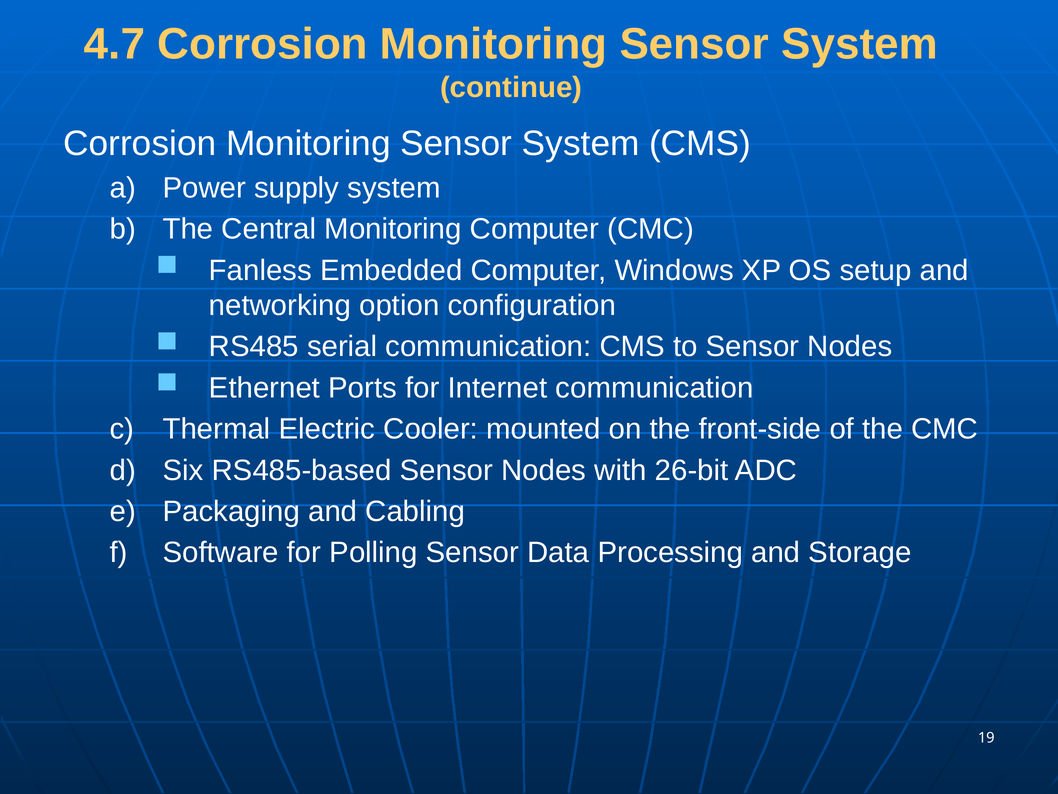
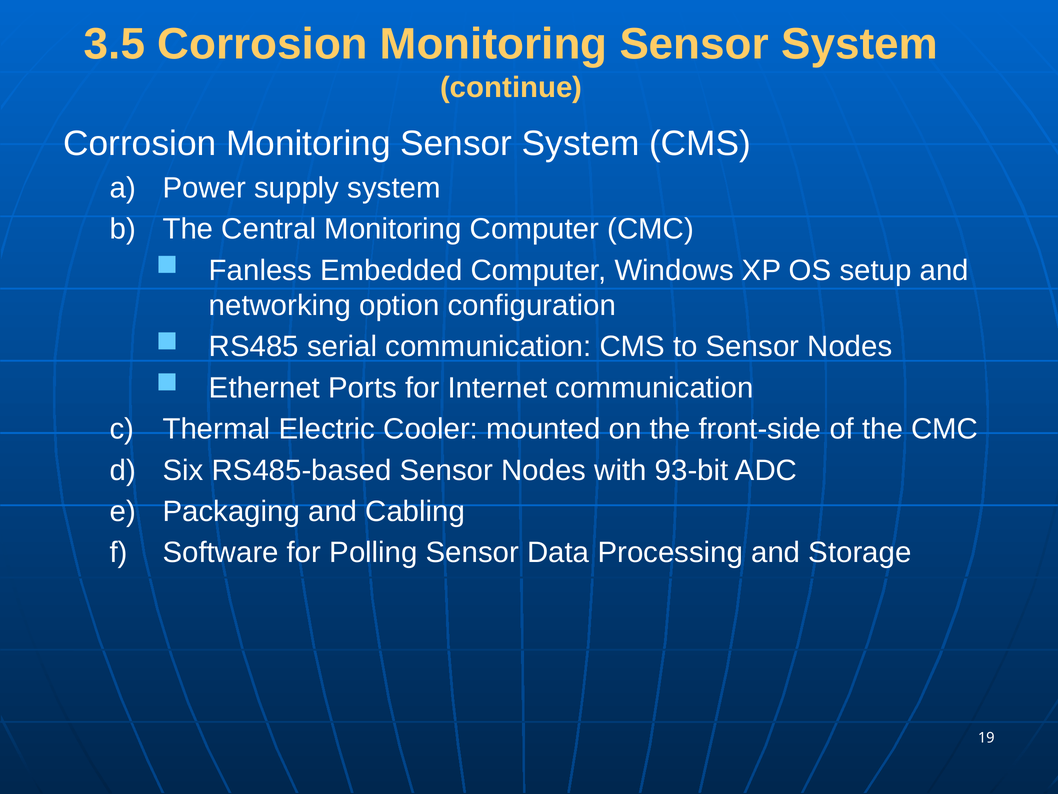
4.7: 4.7 -> 3.5 (115, 44)
26-bit: 26-bit -> 93-bit (692, 470)
